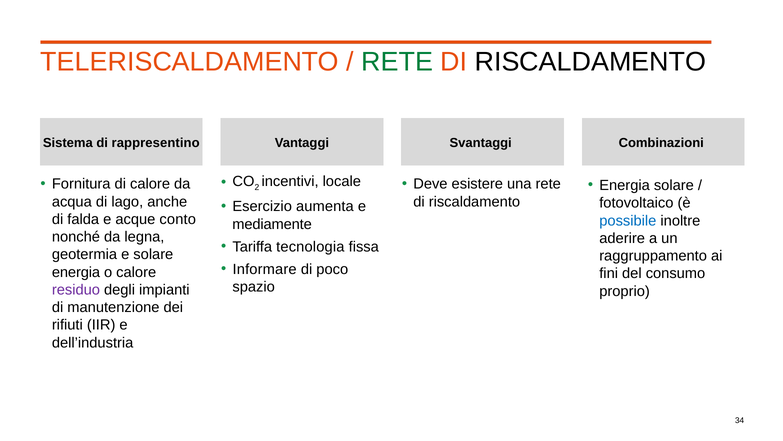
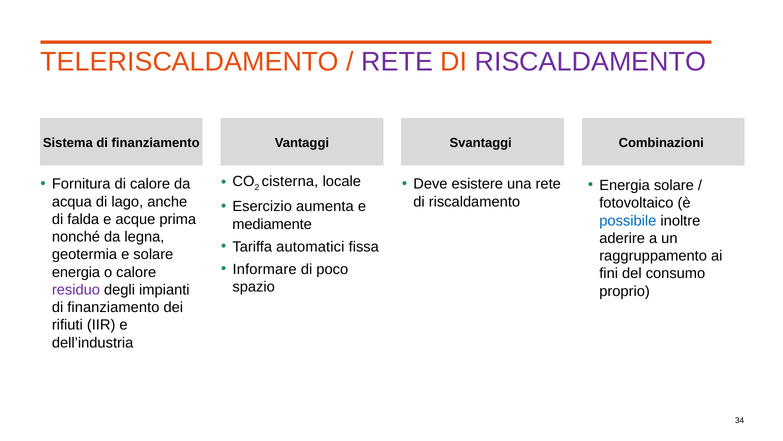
RETE colour: green -> purple (397, 62)
RISCALDAMENTO colour: black -> purple (590, 62)
Sistema di rappresentino: rappresentino -> finanziamento (156, 143)
incentivi: incentivi -> cisterna (290, 181)
conto: conto -> prima (178, 219)
tecnologia: tecnologia -> automatici (310, 246)
manutenzione: manutenzione -> finanziamento (113, 307)
